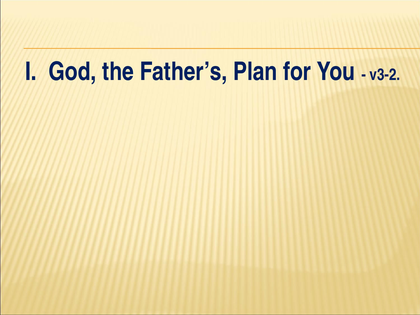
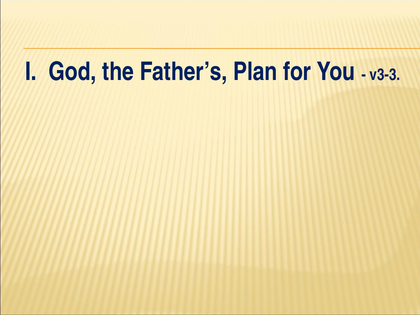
v3-2: v3-2 -> v3-3 (385, 75)
